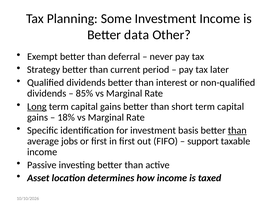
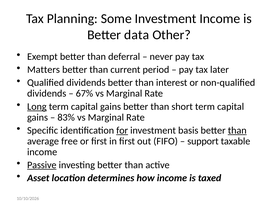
Strategy: Strategy -> Matters (43, 70)
85%: 85% -> 67% (84, 94)
18%: 18% -> 83% (66, 118)
for underline: none -> present (122, 131)
jobs: jobs -> free (69, 141)
Passive underline: none -> present (42, 165)
